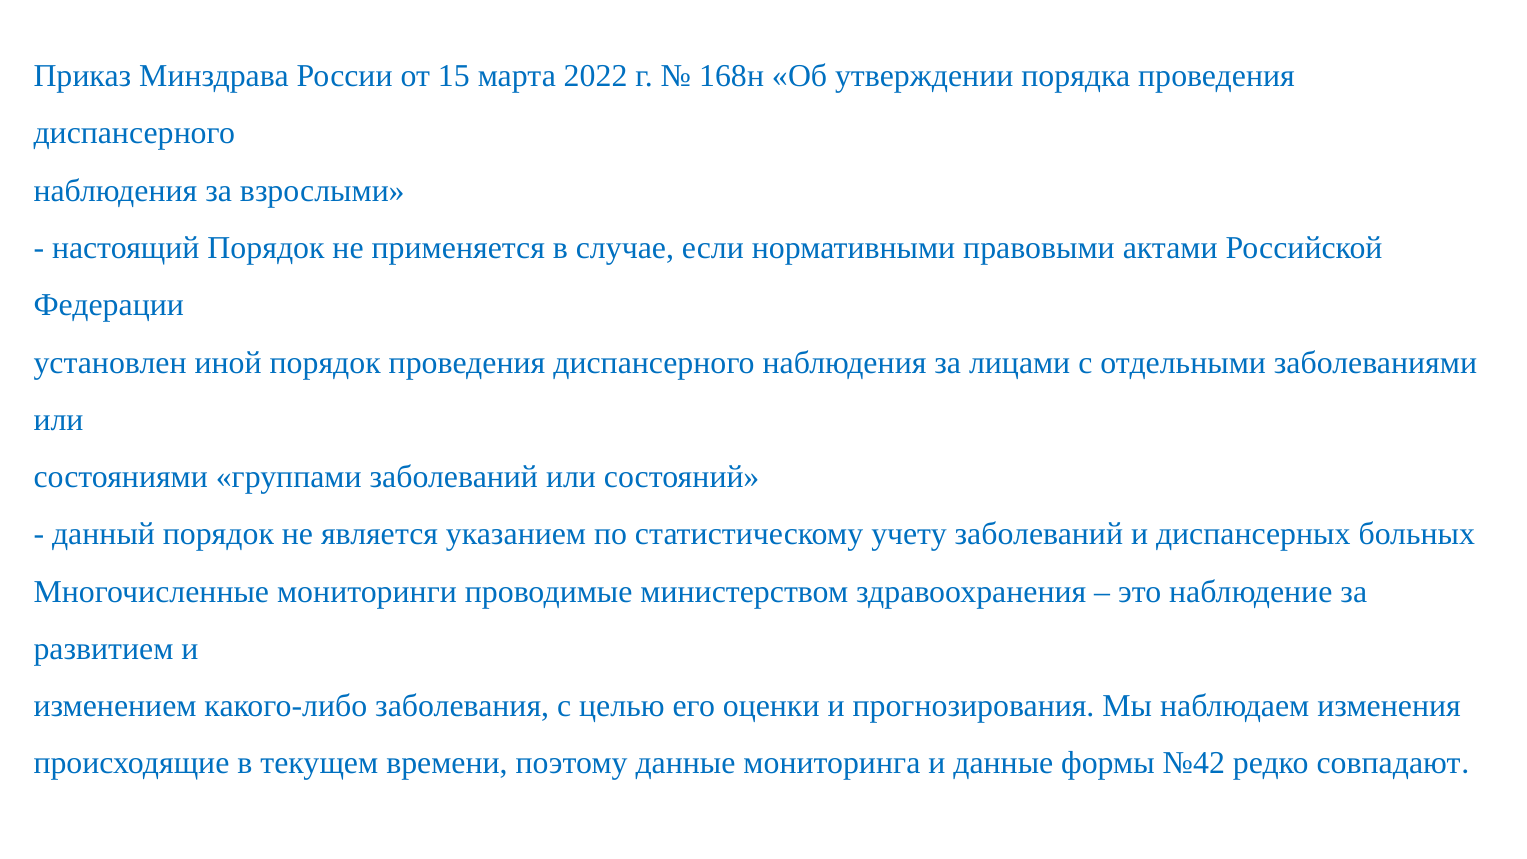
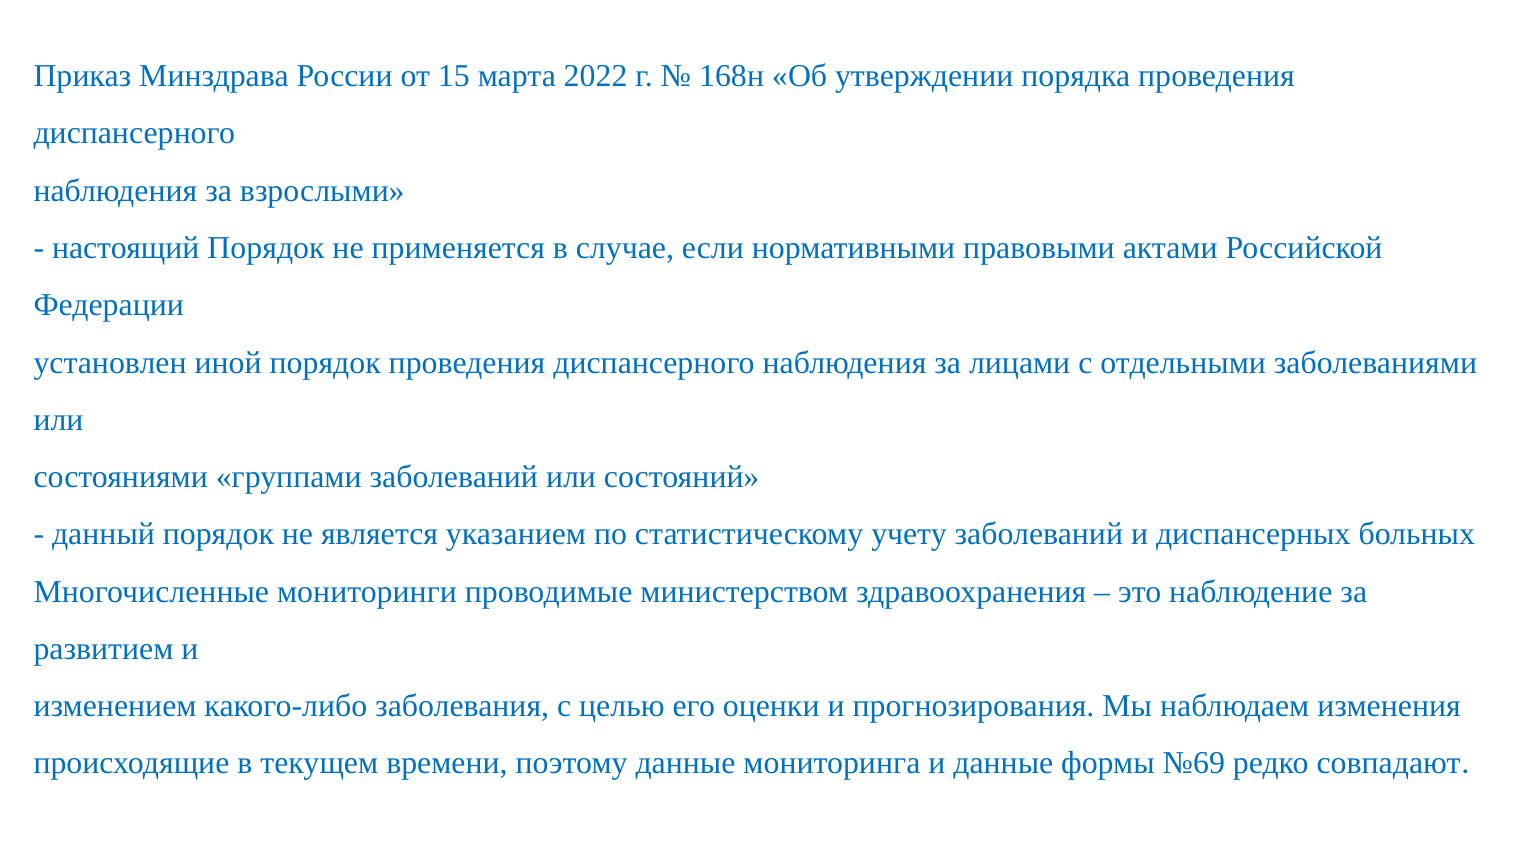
№42: №42 -> №69 (1194, 763)
